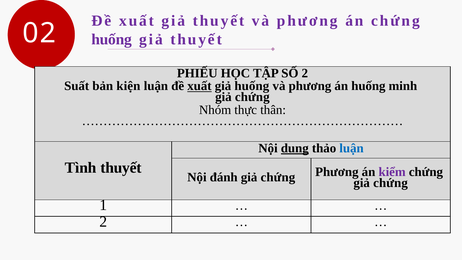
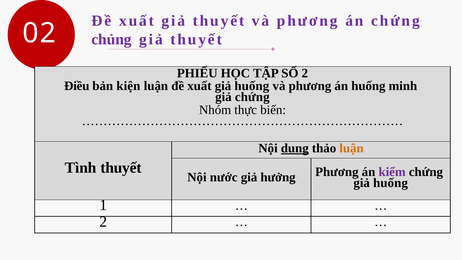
huống: huống -> chủng (112, 39)
Suất: Suất -> Điều (77, 86)
xuất underline: present -> none (199, 86)
thân: thân -> biến (273, 110)
luận colour: blue -> orange (352, 148)
đánh: đánh -> nước (224, 177)
chứng: chứng -> hưởng (278, 177)
chứng: chứng -> huống (391, 183)
